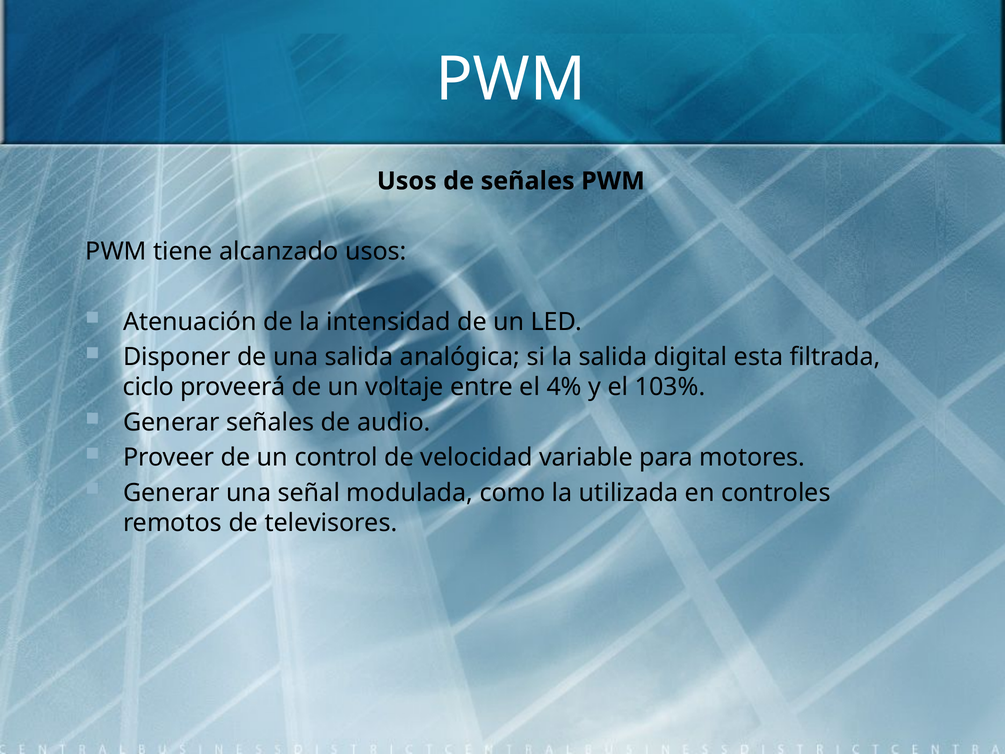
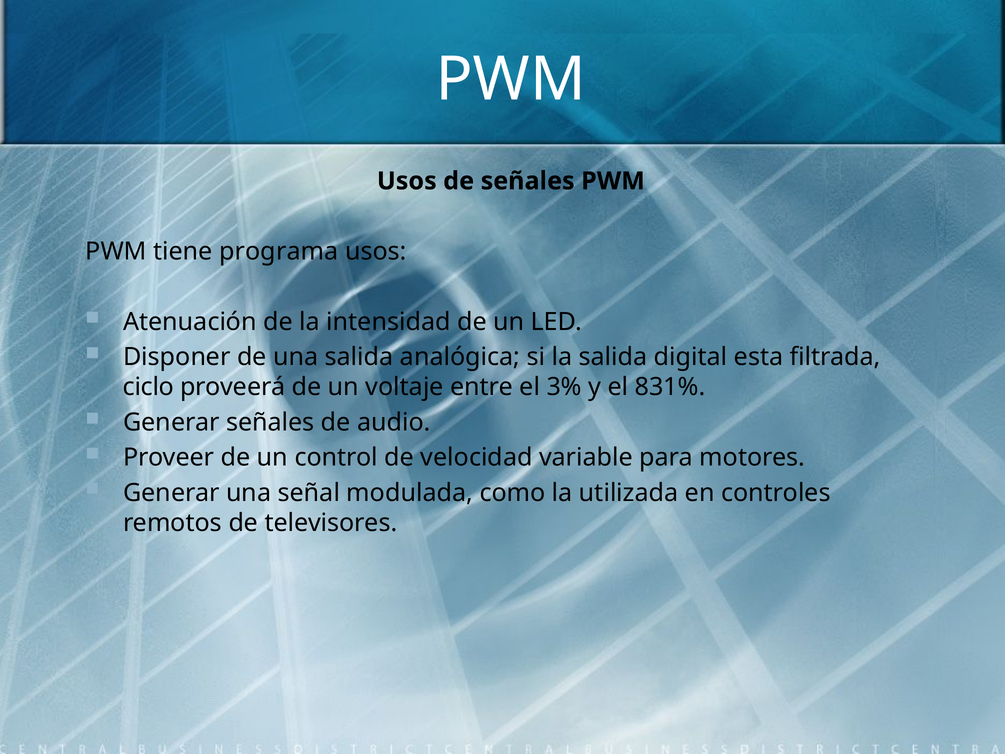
alcanzado: alcanzado -> programa (279, 251)
4%: 4% -> 3% (564, 387)
103%: 103% -> 831% (670, 387)
